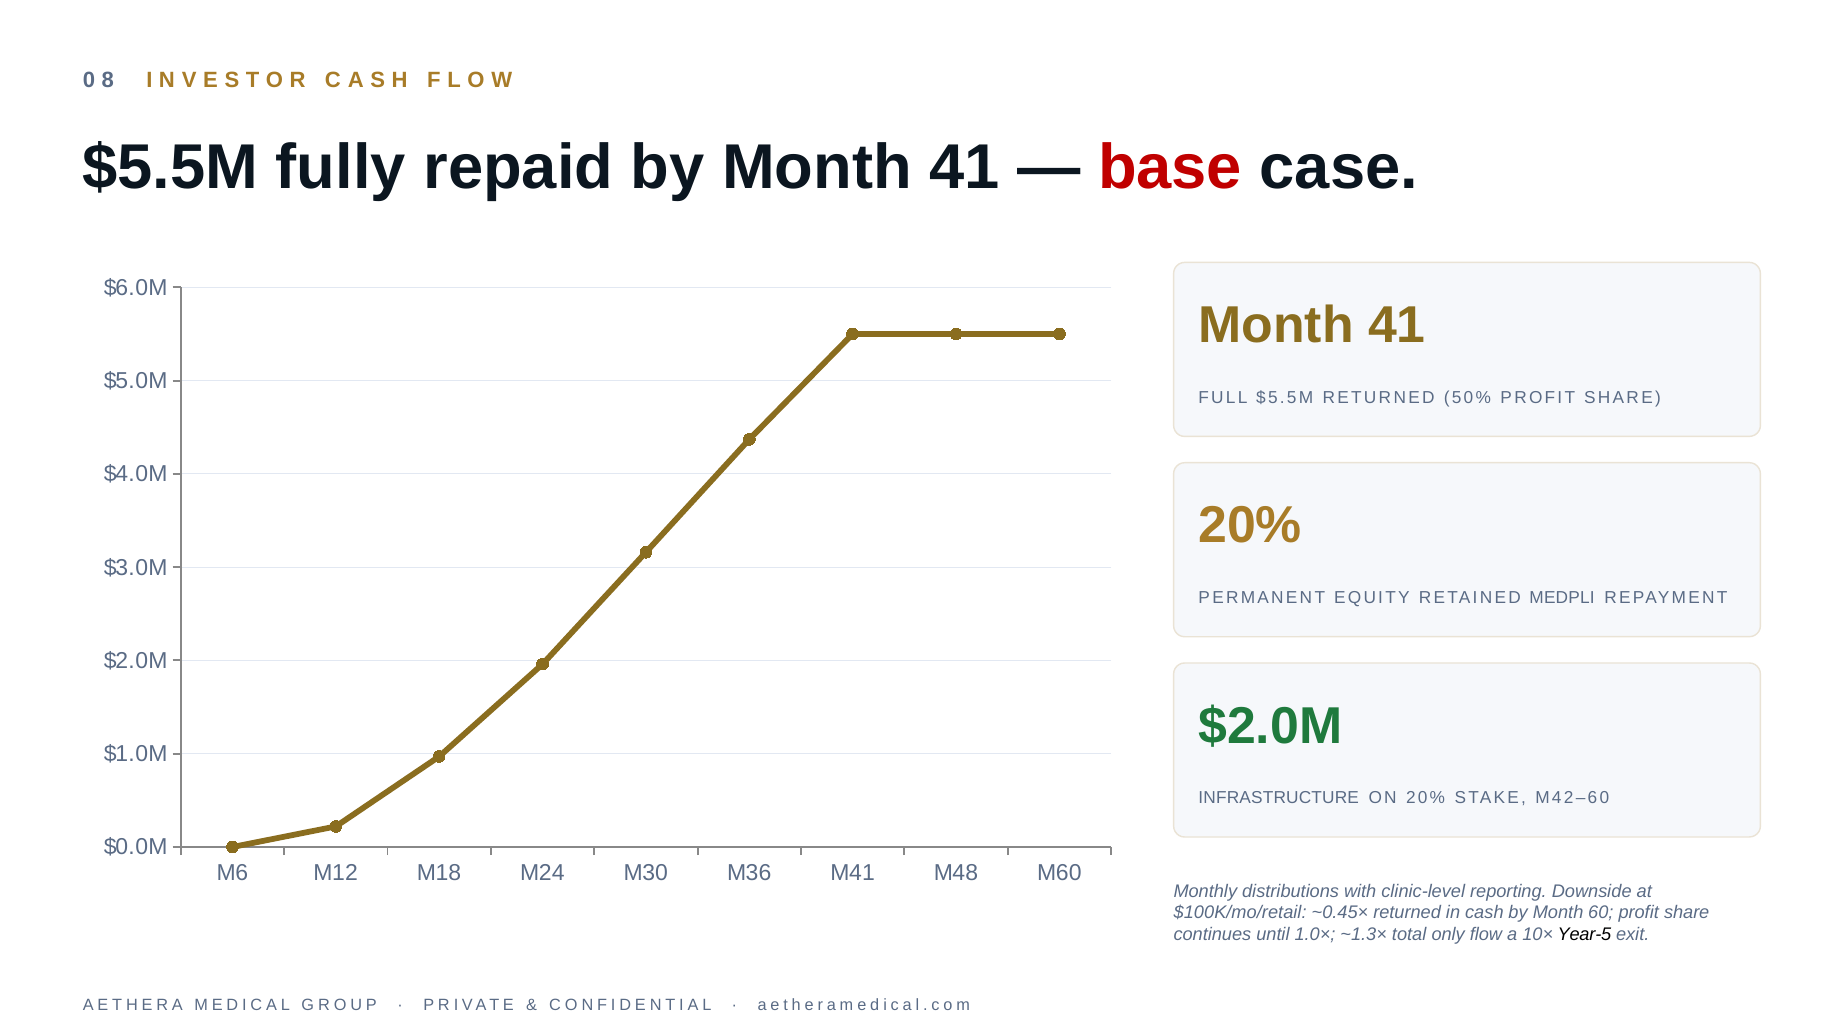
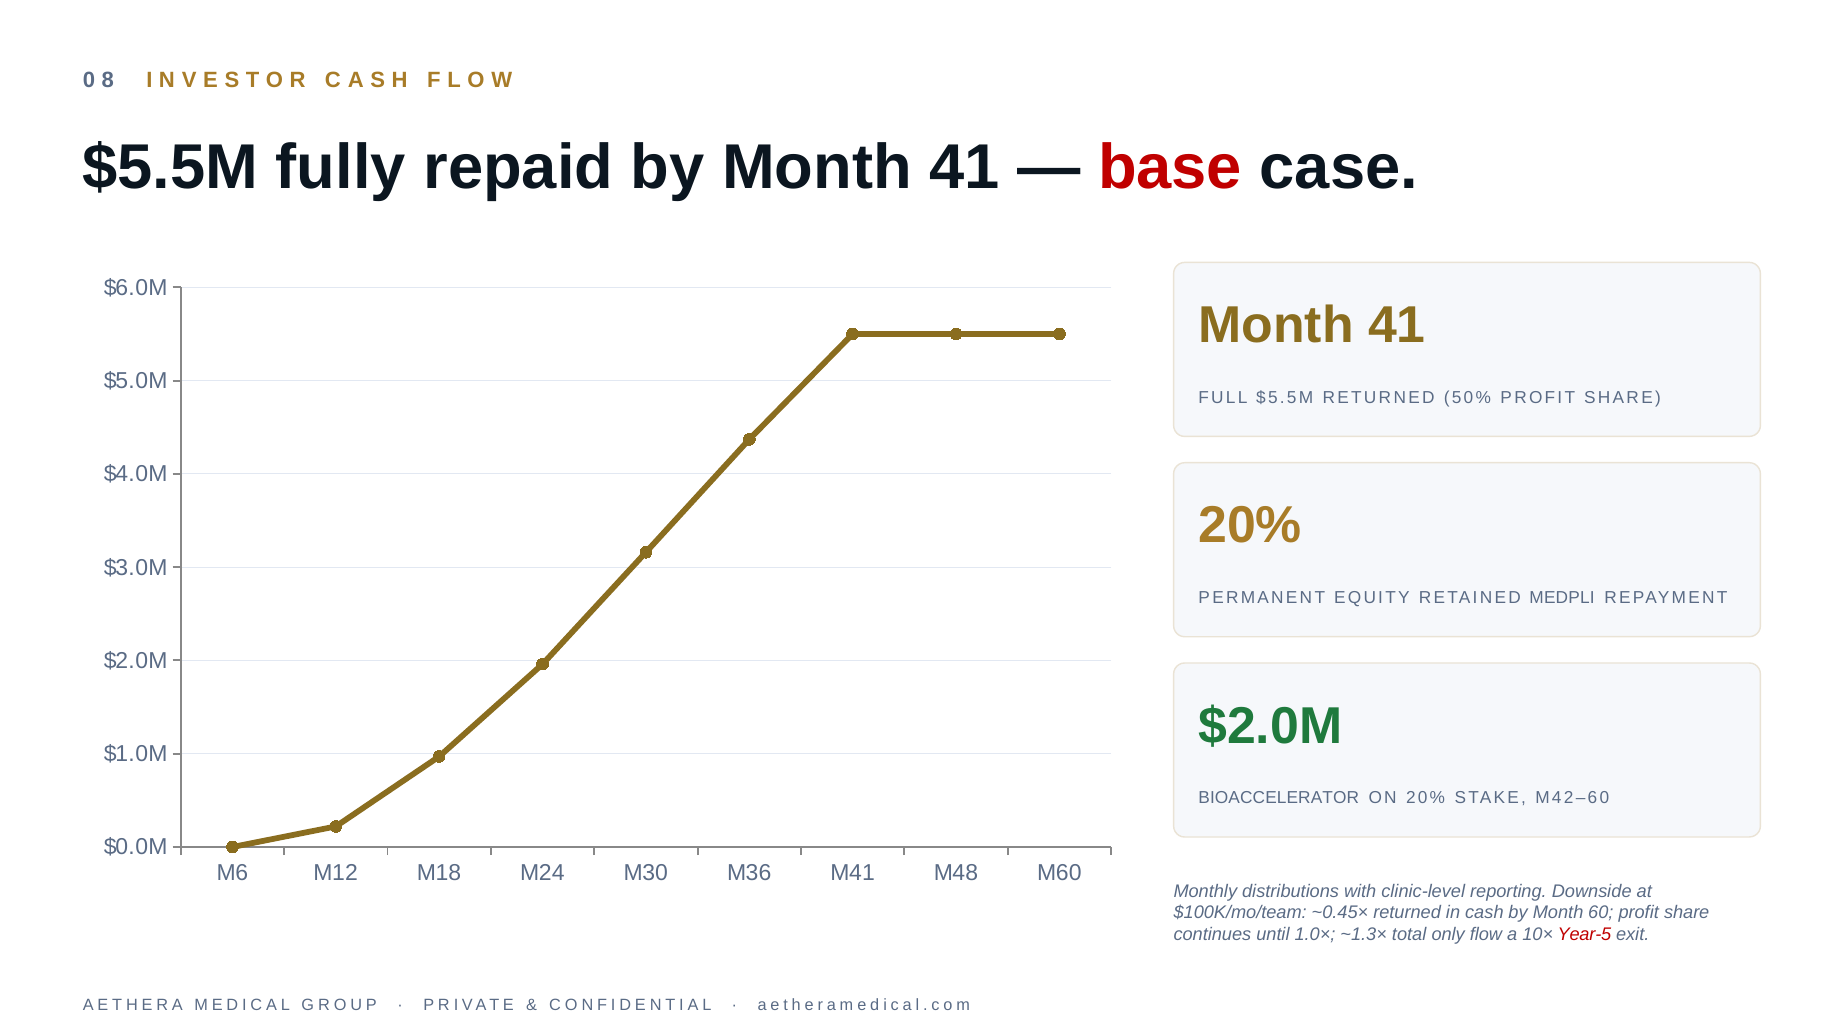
INFRASTRUCTURE: INFRASTRUCTURE -> BIOACCELERATOR (1279, 798)
$100K/mo/retail: $100K/mo/retail -> $100K/mo/team (1240, 913)
Year-5 colour: black -> red (1584, 934)
